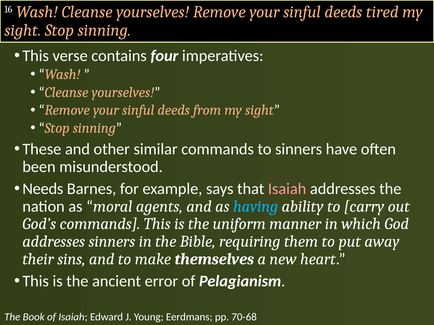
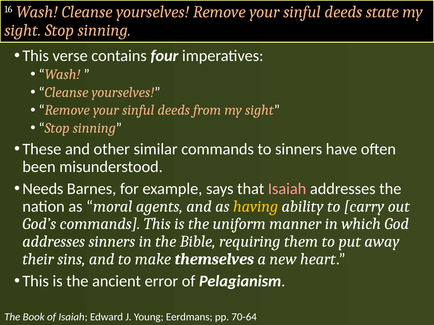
tired: tired -> state (382, 12)
having colour: light blue -> yellow (256, 207)
70-68: 70-68 -> 70-64 (244, 317)
